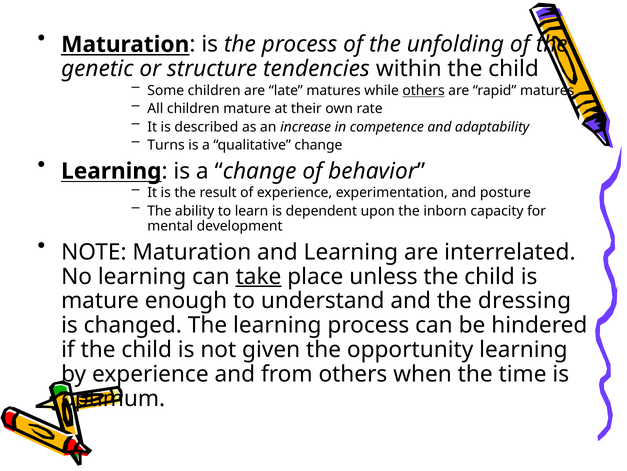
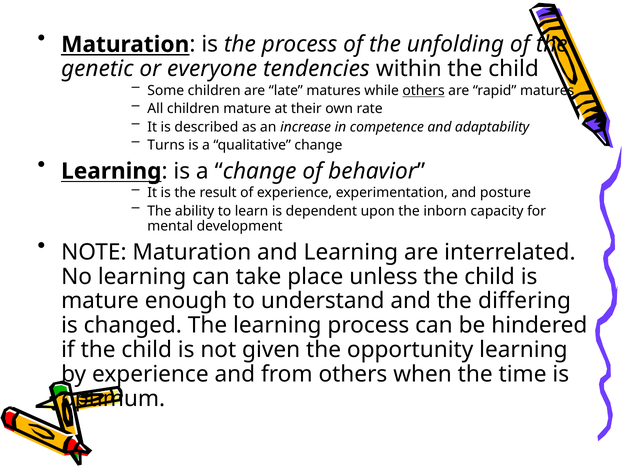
structure: structure -> everyone (212, 69)
take underline: present -> none (259, 276)
dressing: dressing -> differing (525, 301)
